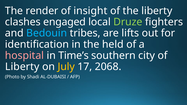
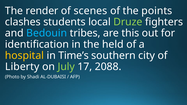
insight: insight -> scenes (90, 11)
the liberty: liberty -> points (157, 11)
engaged: engaged -> students (64, 22)
lifts: lifts -> this (130, 33)
hospital colour: pink -> yellow (24, 56)
July colour: yellow -> light green (66, 67)
2068: 2068 -> 2088 (108, 67)
